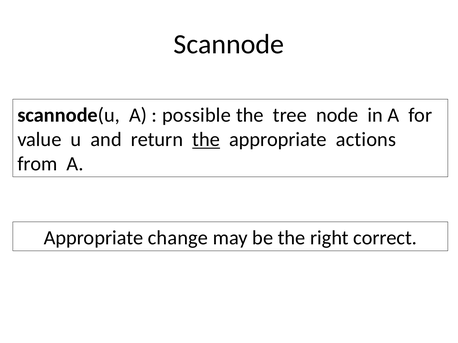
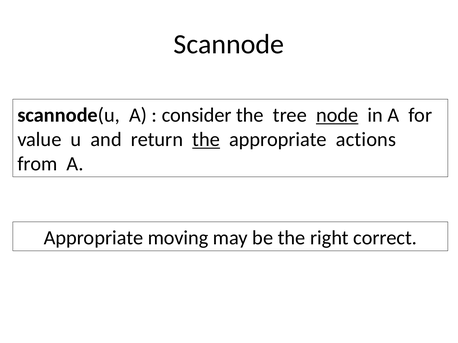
possible: possible -> consider (197, 115)
node underline: none -> present (337, 115)
change: change -> moving (178, 238)
